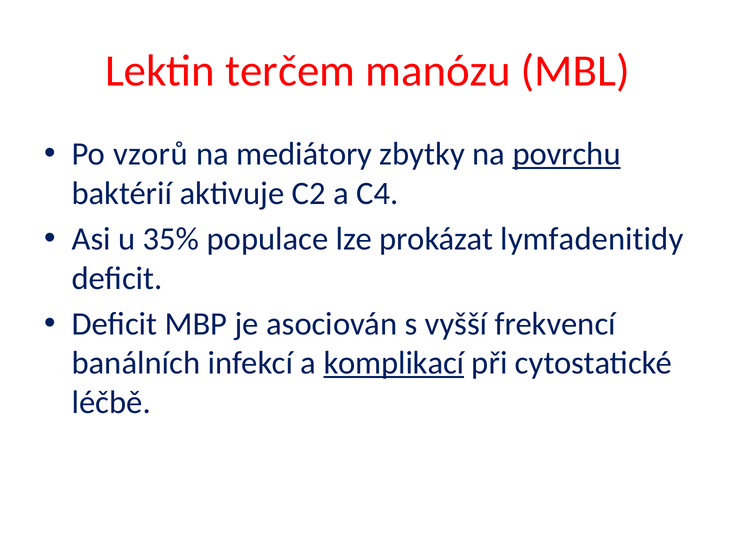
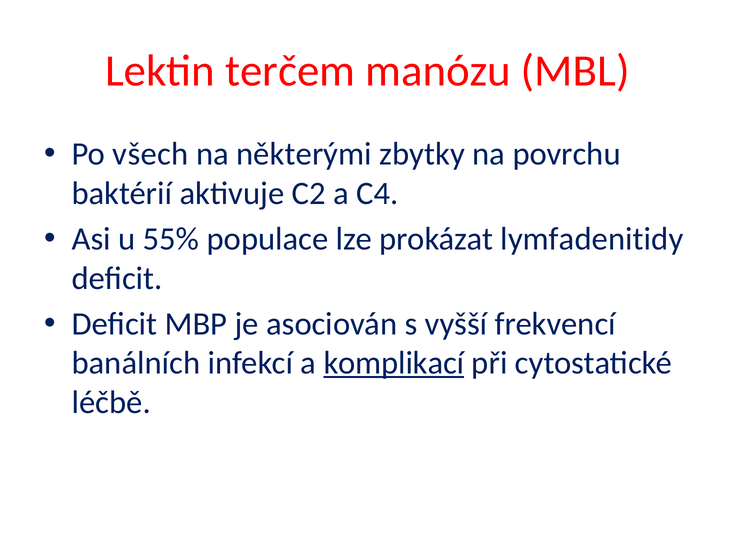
vzorů: vzorů -> všech (150, 154)
mediátory: mediátory -> některými (304, 154)
povrchu underline: present -> none (567, 154)
35%: 35% -> 55% (171, 239)
